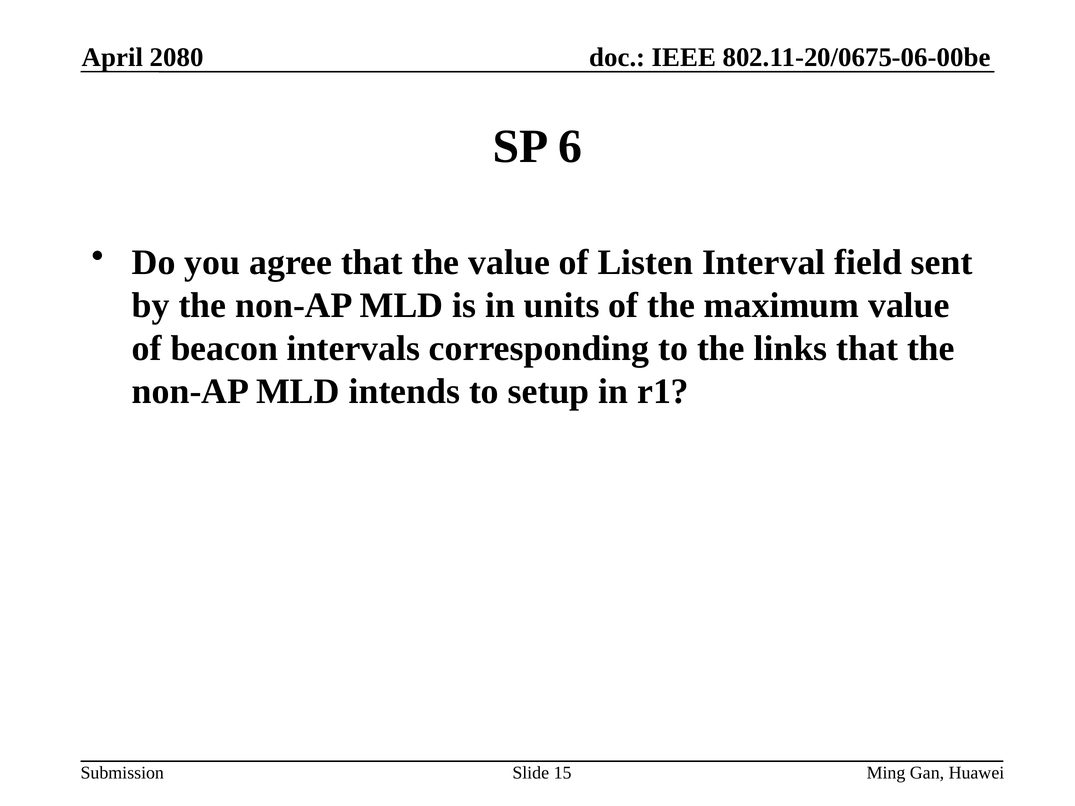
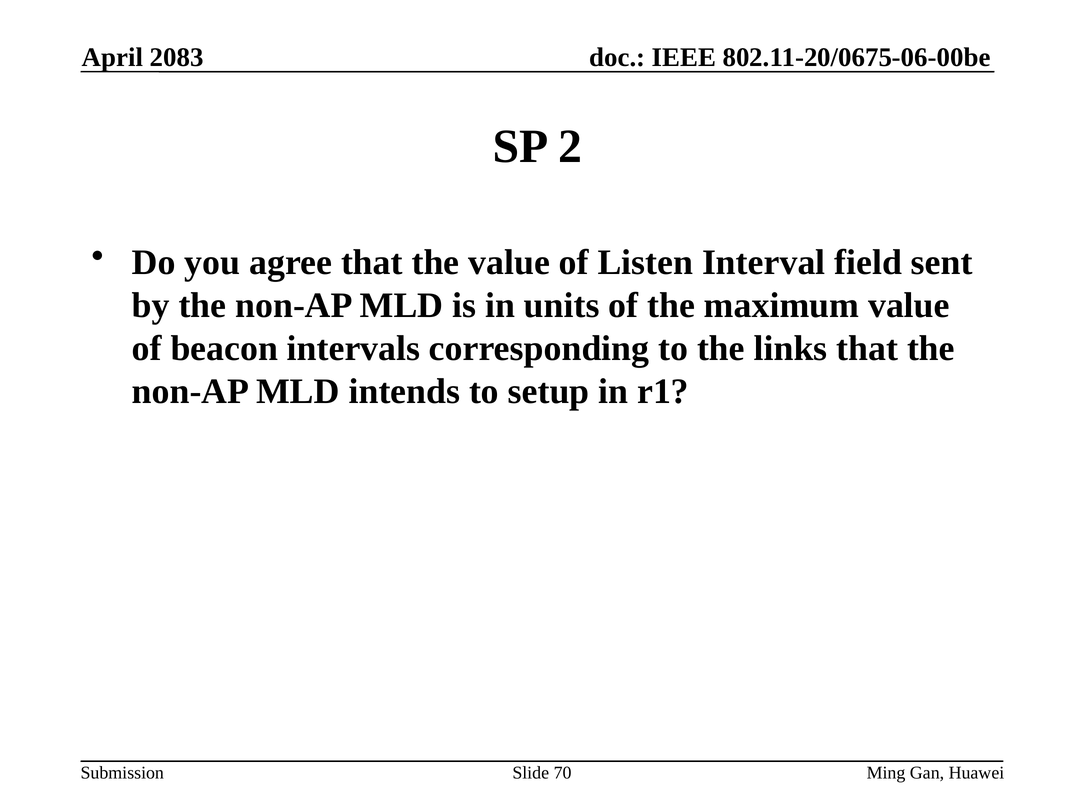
2080: 2080 -> 2083 (177, 57)
6: 6 -> 2 (570, 147)
15: 15 -> 70 (563, 773)
